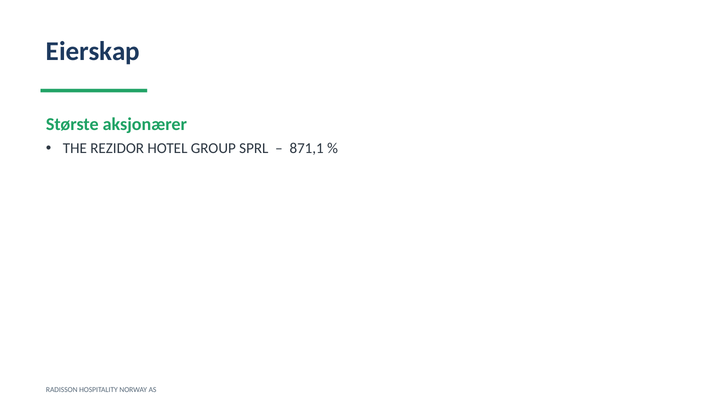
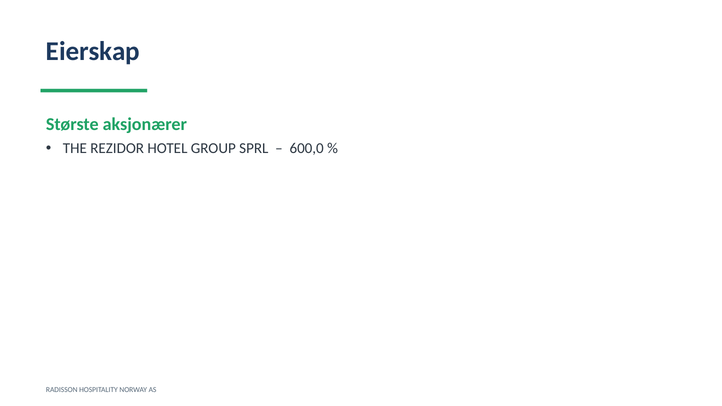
871,1: 871,1 -> 600,0 (307, 148)
